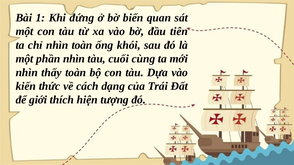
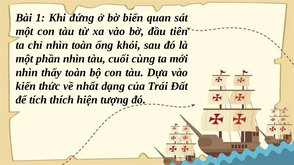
cách: cách -> nhất (87, 86)
giới: giới -> tích (38, 100)
